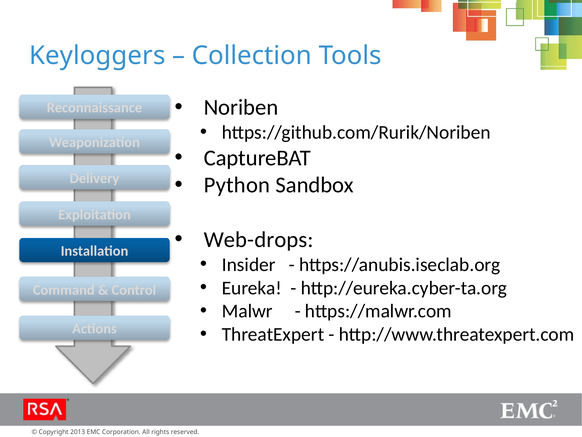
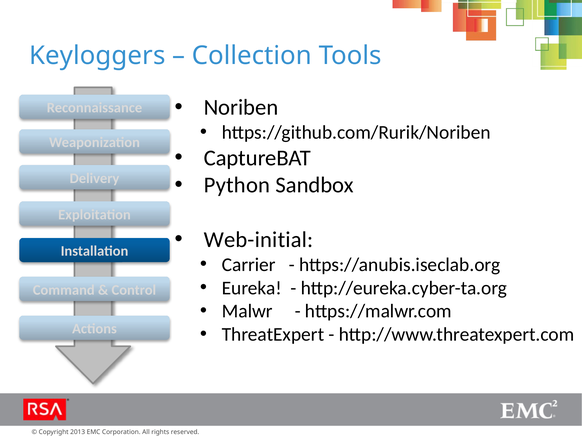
Web-drops: Web-drops -> Web-initial (259, 239)
Insider: Insider -> Carrier (249, 264)
